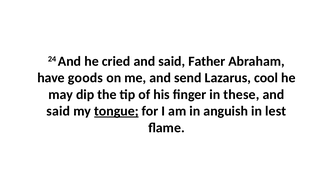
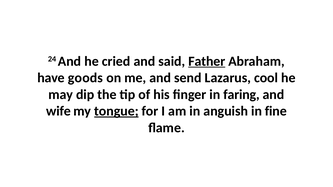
Father underline: none -> present (207, 61)
these: these -> faring (242, 95)
said: said -> wife (58, 111)
lest: lest -> fine (276, 111)
